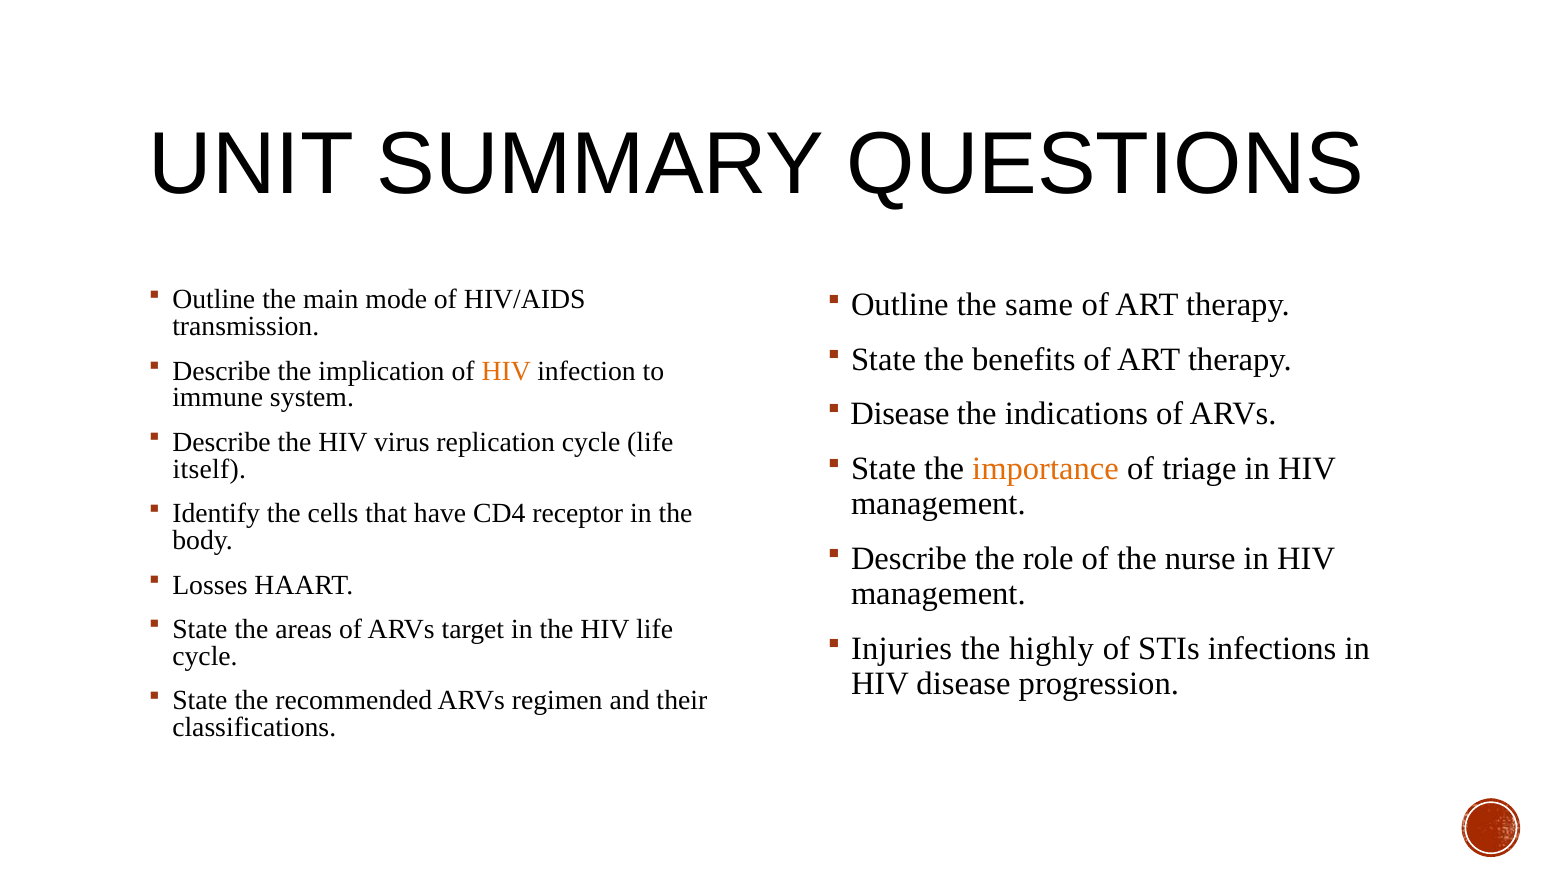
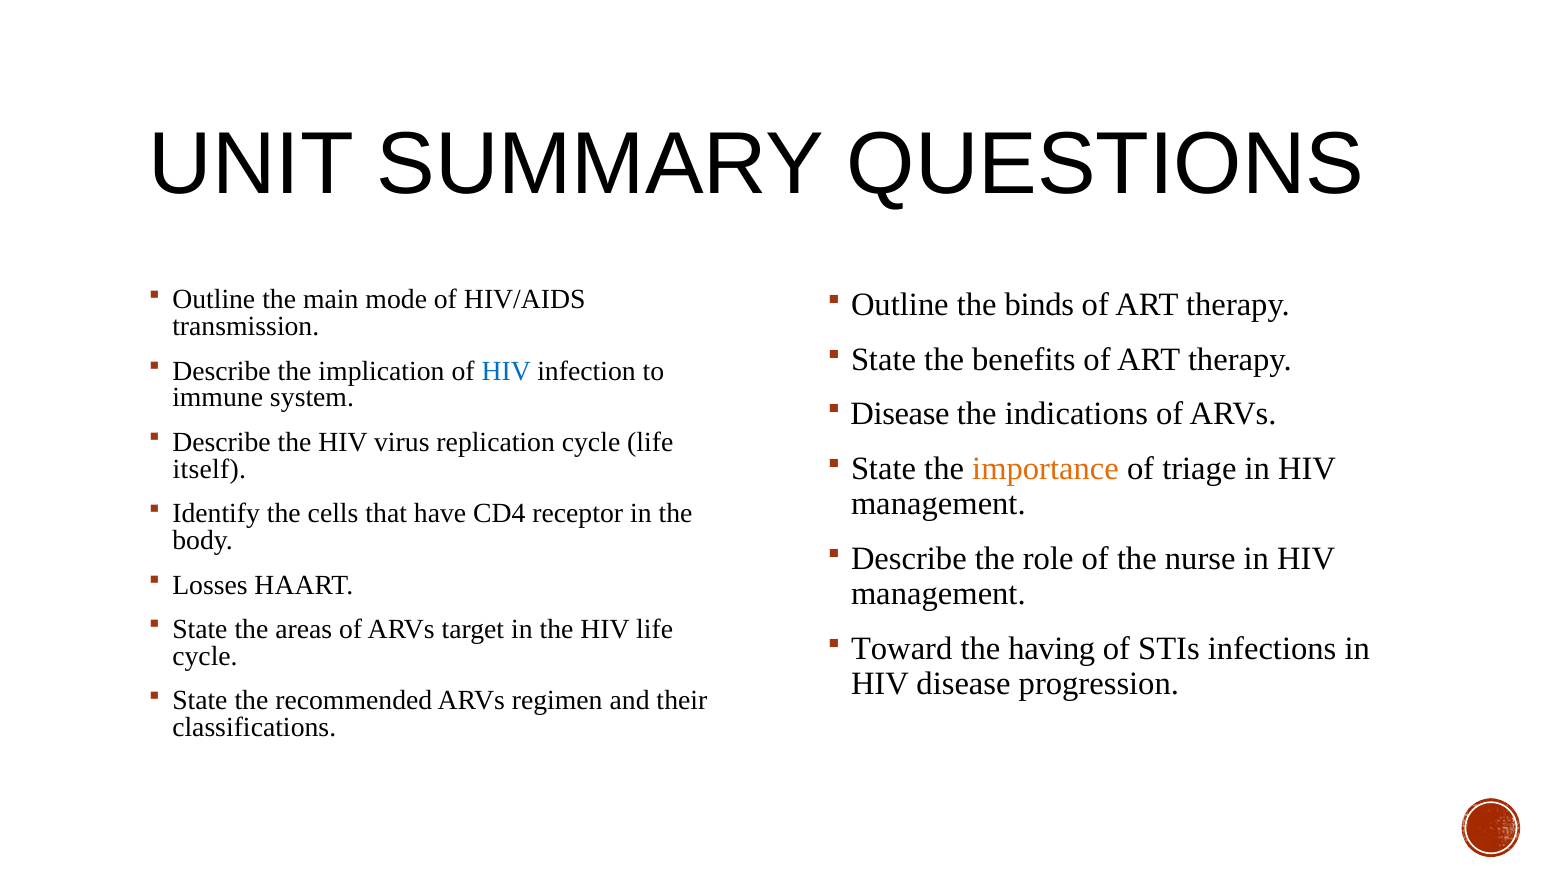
same: same -> binds (1039, 305)
HIV colour: orange -> blue (506, 371)
Injuries: Injuries -> Toward (902, 649)
highly: highly -> having (1052, 649)
